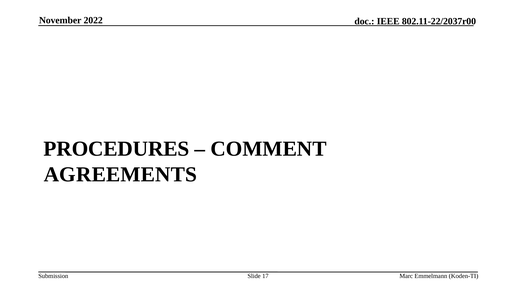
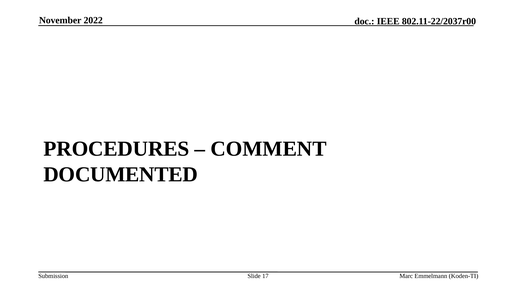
AGREEMENTS: AGREEMENTS -> DOCUMENTED (121, 174)
